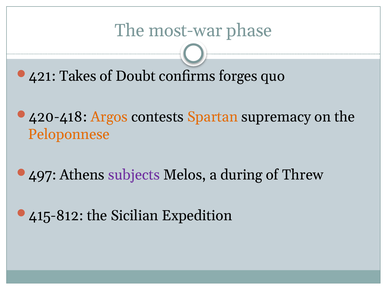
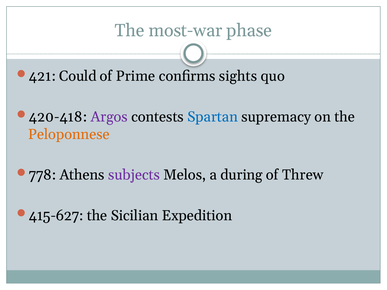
Takes: Takes -> Could (78, 76)
Doubt: Doubt -> Prime (136, 76)
forges: forges -> sights (238, 76)
Argos colour: orange -> purple (109, 117)
Spartan colour: orange -> blue (213, 117)
497: 497 -> 778 (43, 175)
415-812: 415-812 -> 415-627 (56, 216)
